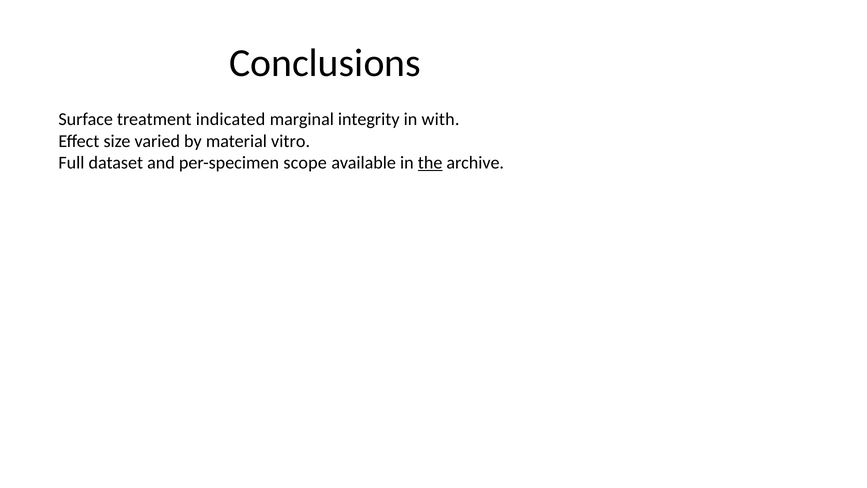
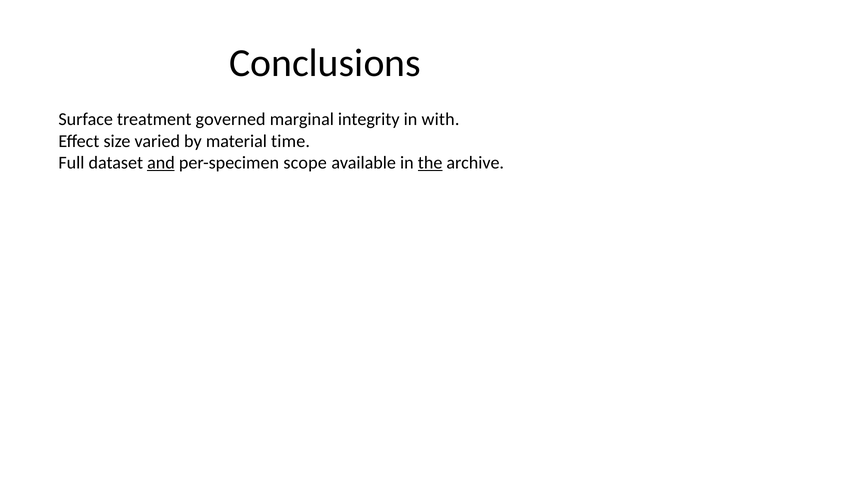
indicated: indicated -> governed (231, 119)
vitro: vitro -> time (291, 141)
and underline: none -> present (161, 163)
